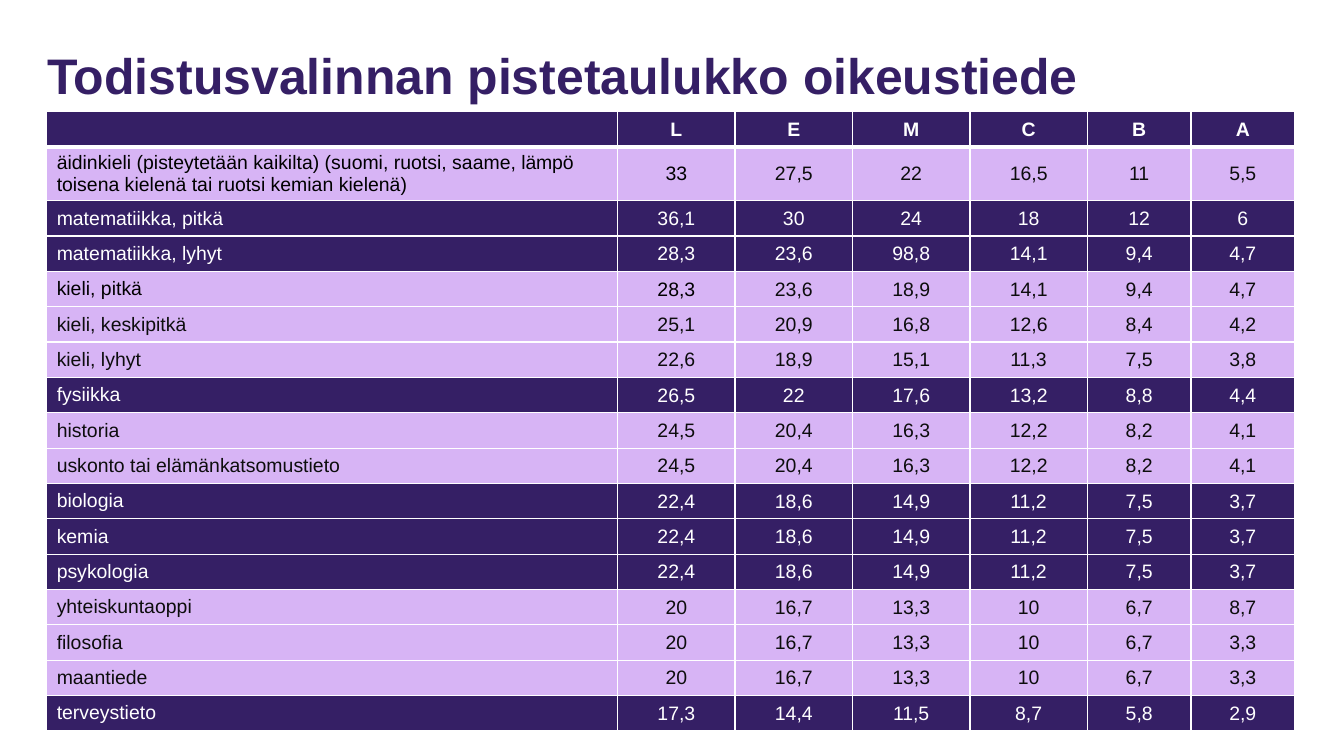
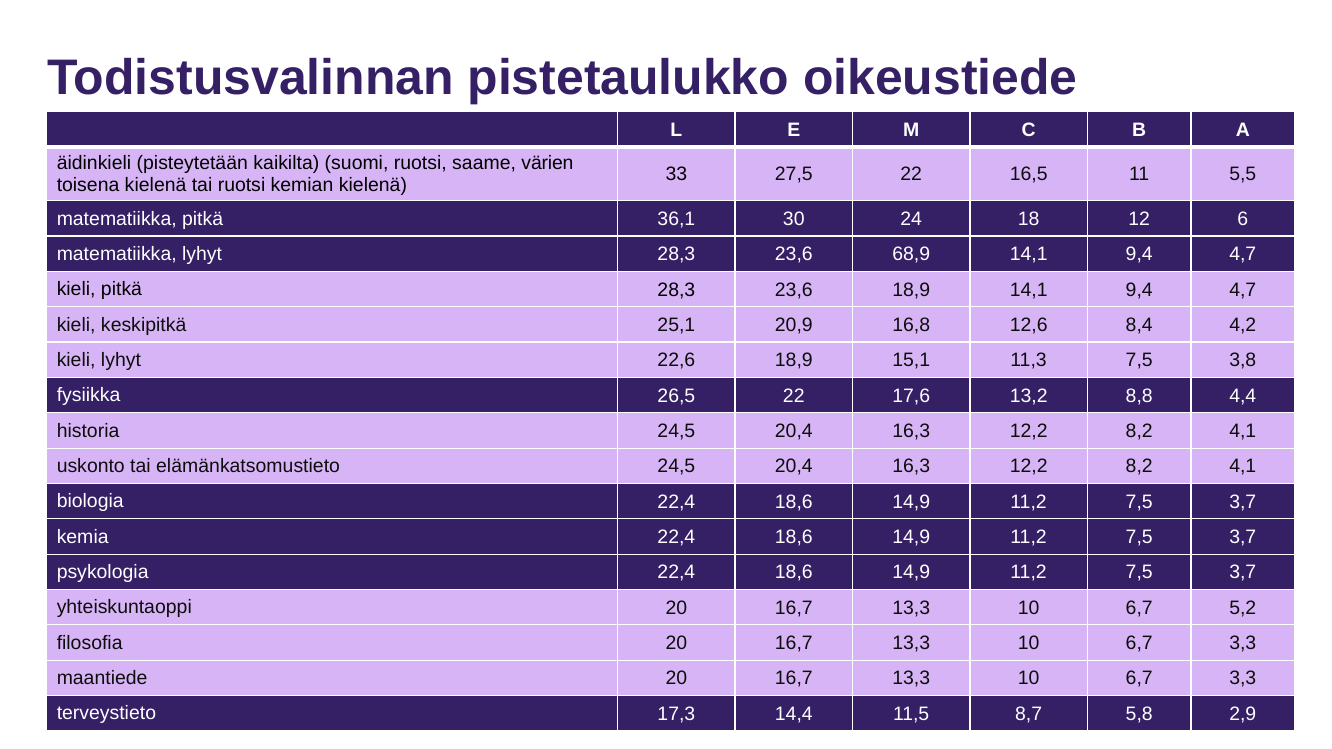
lämpö: lämpö -> värien (547, 163)
98,8: 98,8 -> 68,9 (911, 254)
6,7 8,7: 8,7 -> 5,2 (1243, 608)
